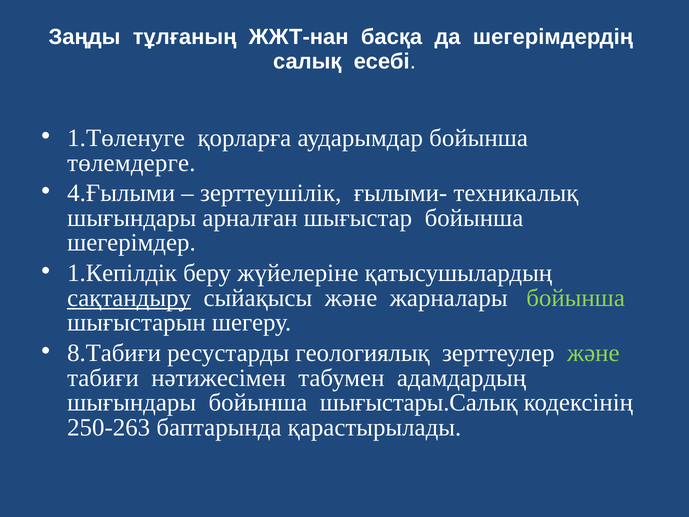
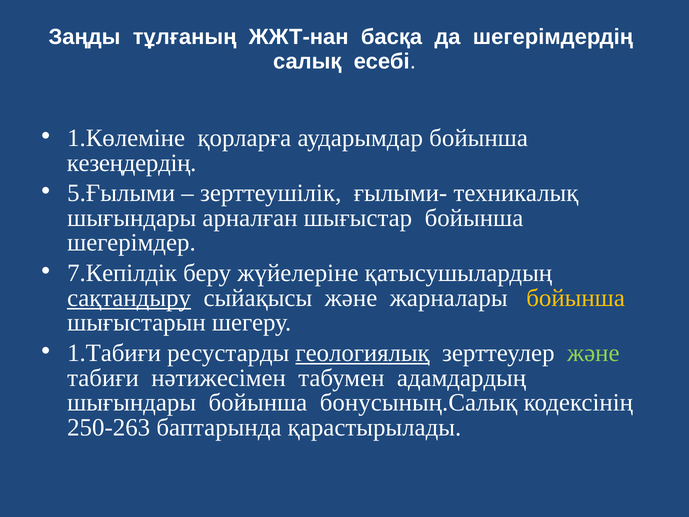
1.Төленуге: 1.Төленуге -> 1.Көлеміне (126, 138)
төлемдерге: төлемдерге -> кезеңдердің (132, 163)
4.Ғылыми: 4.Ғылыми -> 5.Ғылыми (121, 193)
1.Кепілдік: 1.Кепілдік -> 7.Кепілдік (122, 273)
бойынша colour: light green -> yellow (576, 298)
8.Табиғи: 8.Табиғи -> 1.Табиғи (114, 353)
геологиялық underline: none -> present (363, 353)
шығыстары.Салық: шығыстары.Салық -> бонусының.Салық (419, 402)
